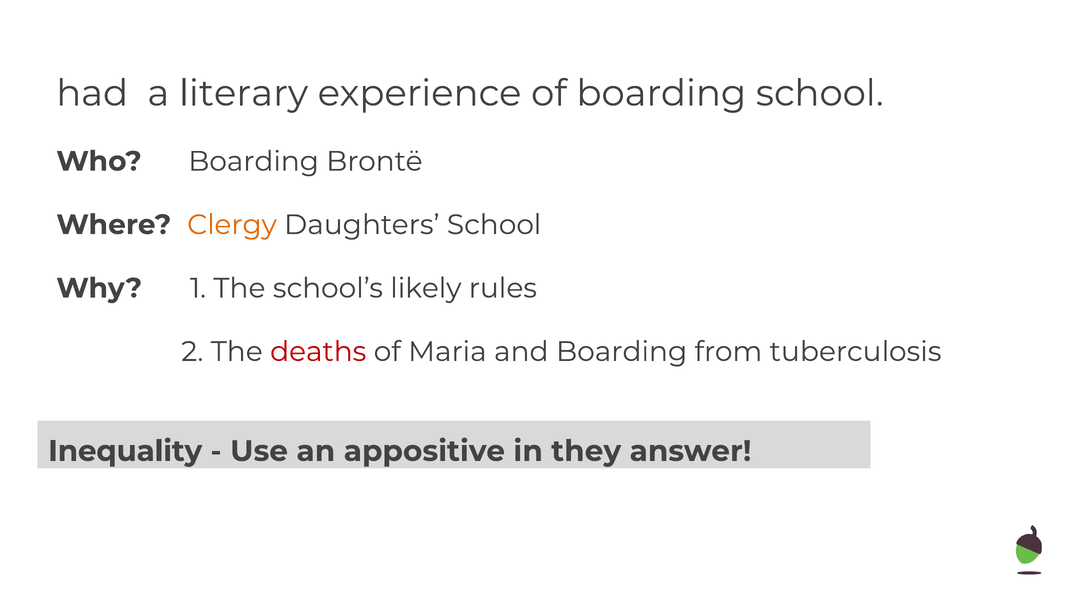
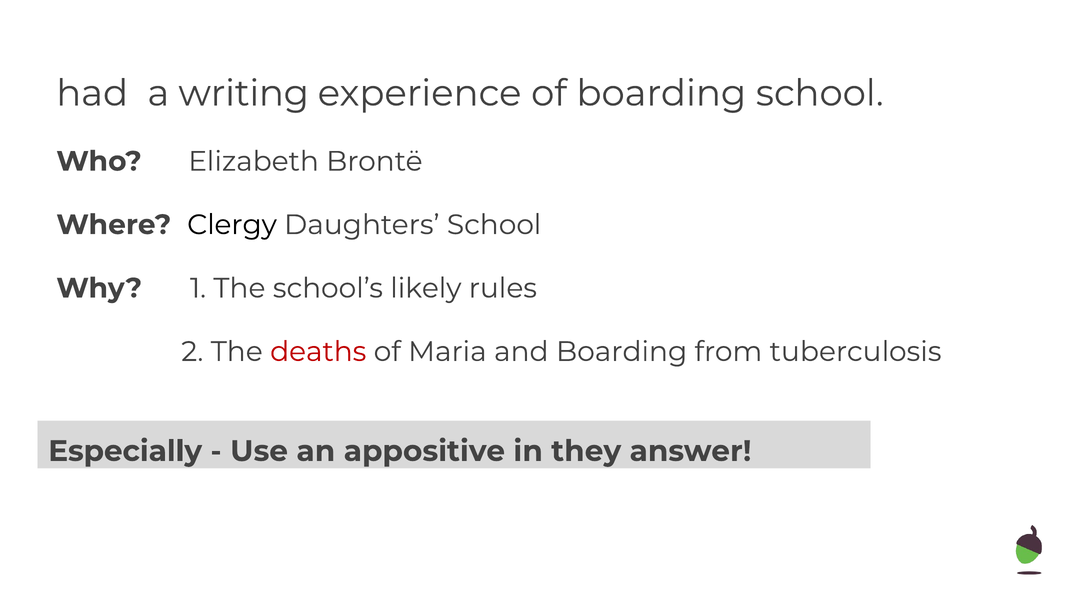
literary: literary -> writing (244, 93)
Who Boarding: Boarding -> Elizabeth (254, 161)
Clergy colour: orange -> black (232, 225)
Inequality: Inequality -> Especially (125, 451)
